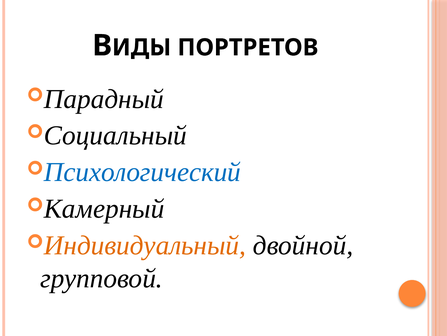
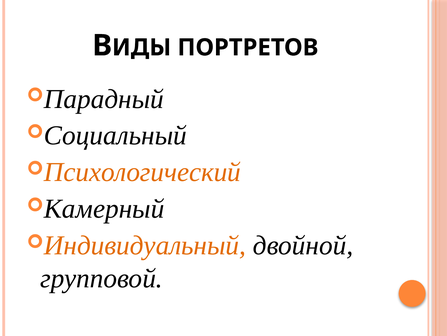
Психологический colour: blue -> orange (142, 172)
